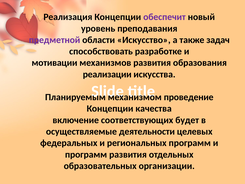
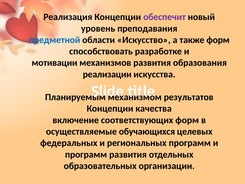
предметной colour: purple -> blue (55, 40)
также задач: задач -> форм (218, 40)
проведение: проведение -> результатов (189, 97)
соответствующих будет: будет -> форм (187, 120)
деятельности: деятельности -> обучающихся (147, 131)
